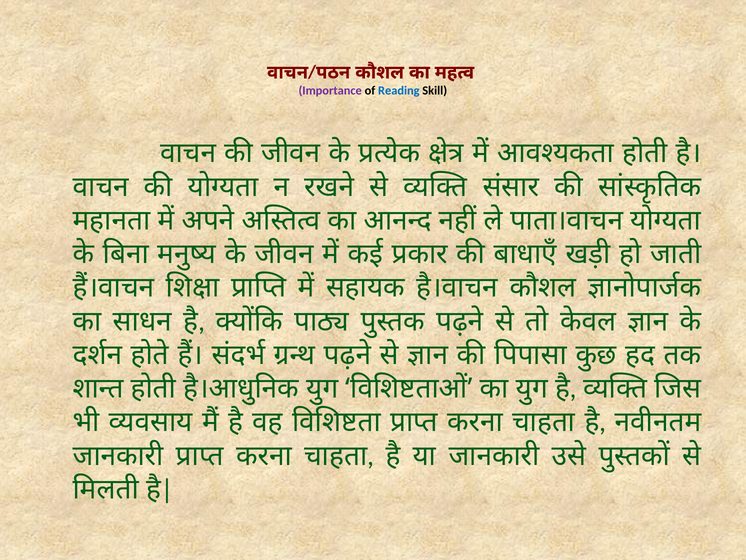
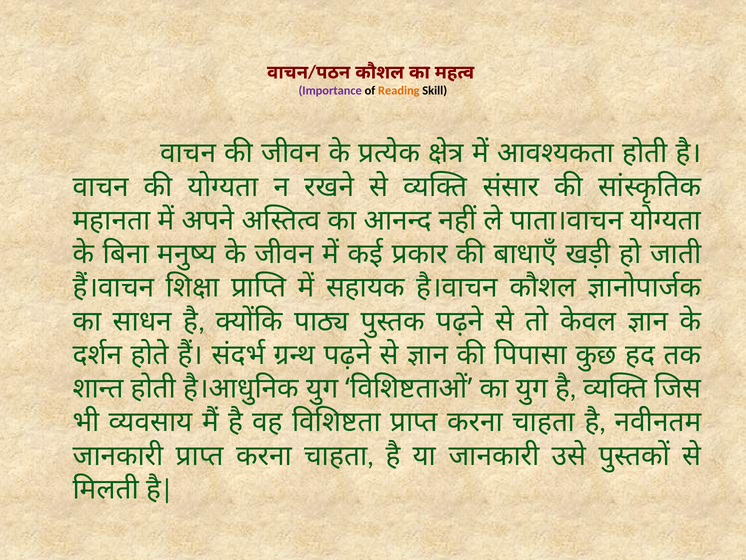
Reading colour: blue -> orange (399, 90)
